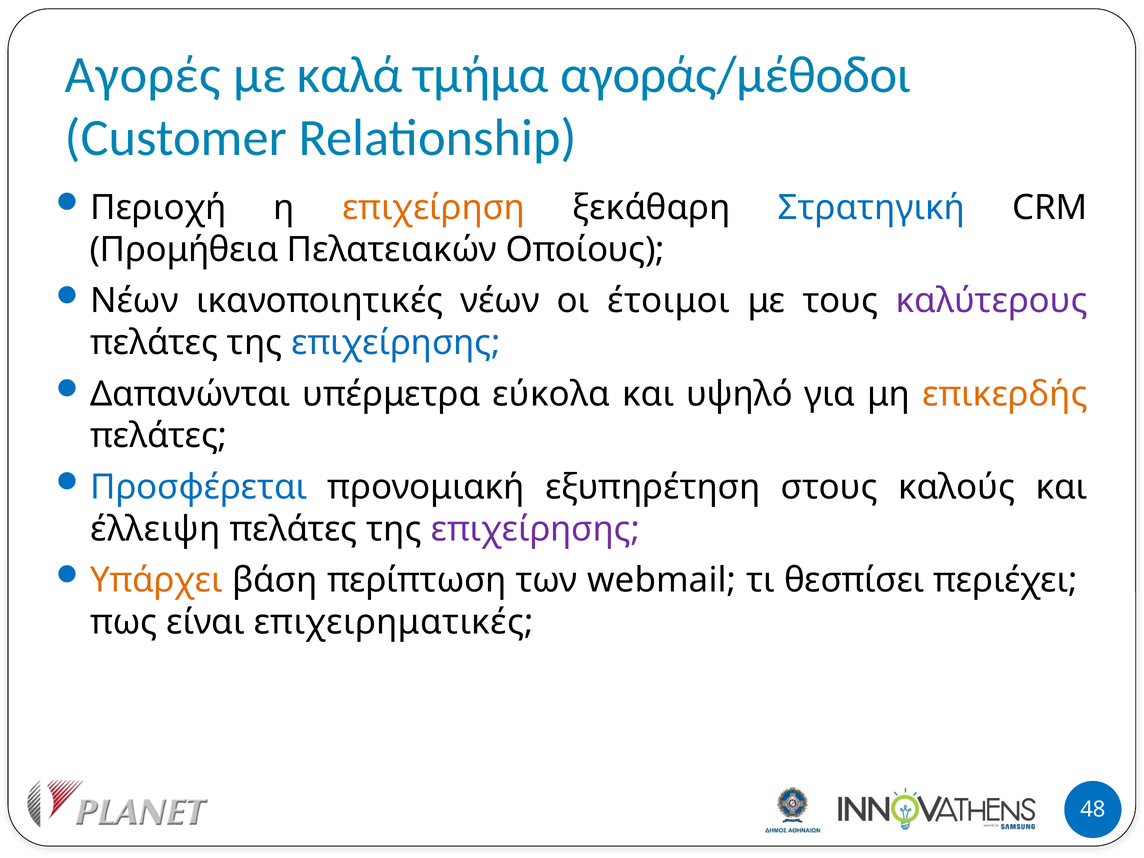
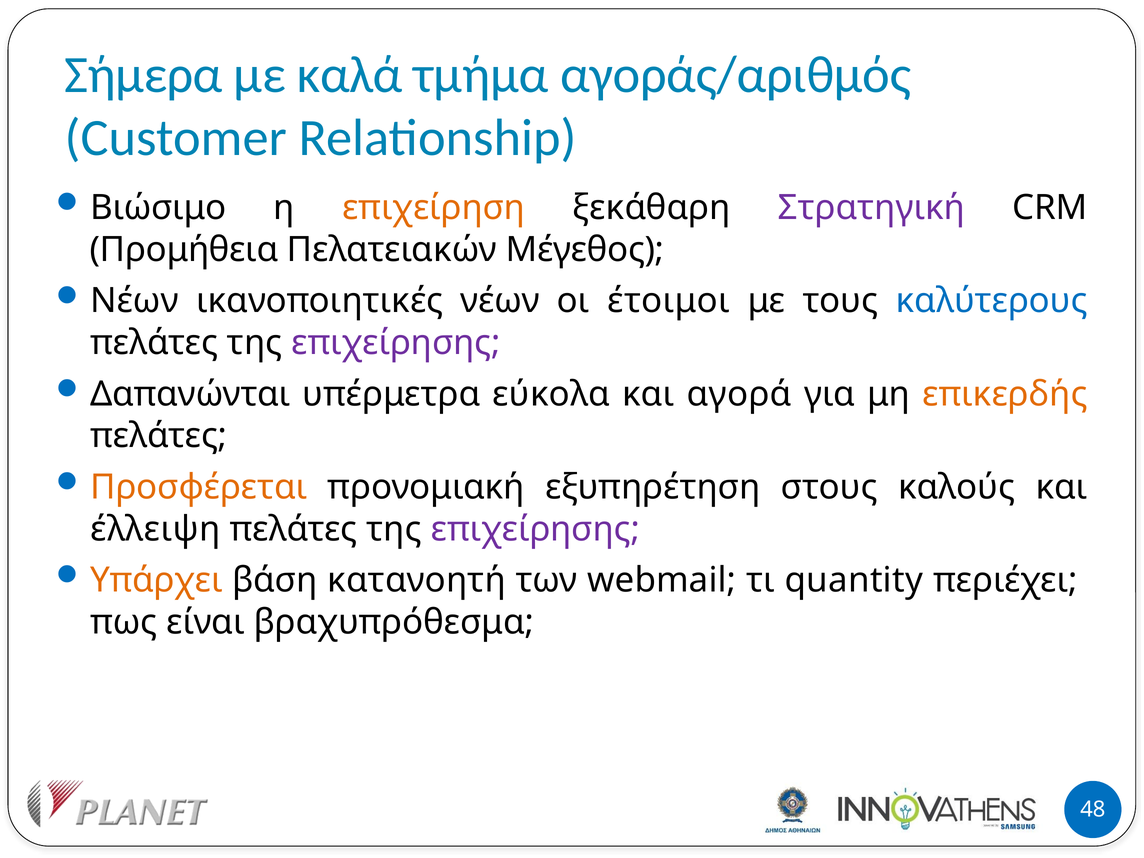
Αγορές: Αγορές -> Σήμερα (143, 75)
αγοράς/μέθοδοι: αγοράς/μέθοδοι -> αγοράς/αριθμός (736, 75)
Περιοχή: Περιοχή -> Βιώσιμο (158, 208)
Στρατηγική colour: blue -> purple (871, 208)
Οποίους: Οποίους -> Μέγεθος (585, 250)
καλύτερους colour: purple -> blue (992, 301)
επιχείρησης colour: blue -> purple (396, 343)
υψηλό: υψηλό -> αγορά (739, 394)
Προσφέρεται colour: blue -> orange (199, 487)
περίπτωση: περίπτωση -> κατανοητή (417, 580)
θεσπίσει: θεσπίσει -> quantity (854, 580)
επιχειρηματικές: επιχειρηματικές -> βραχυπρόθεσμα (394, 622)
